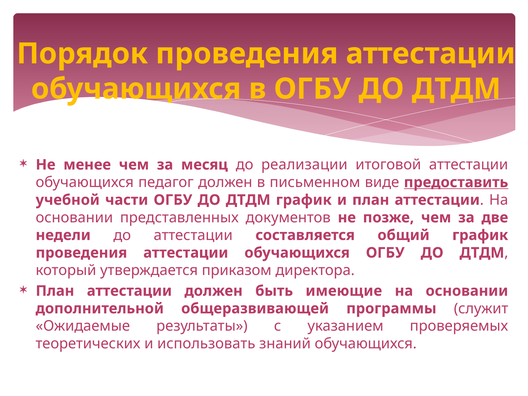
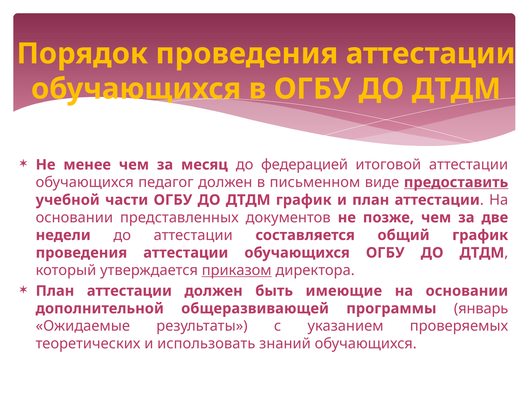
реализации: реализации -> федерацией (305, 165)
приказом underline: none -> present (237, 270)
служит: служит -> январь (481, 309)
